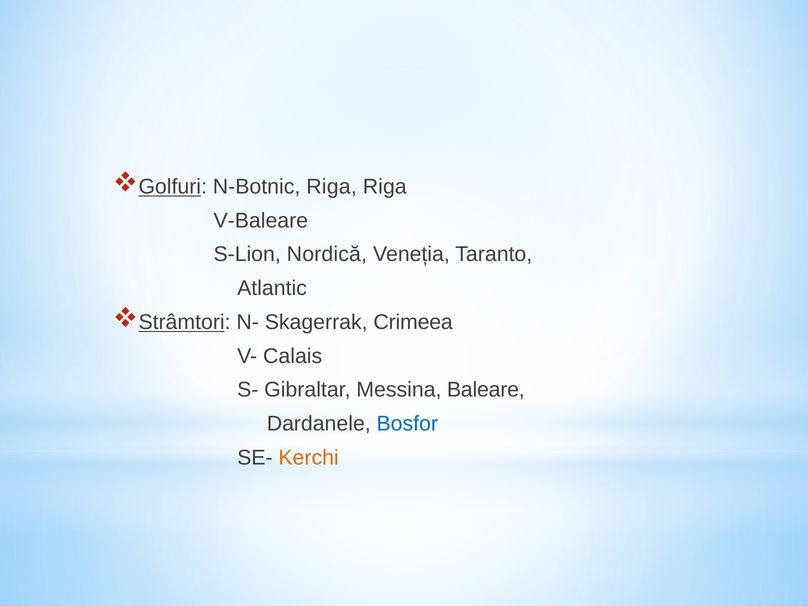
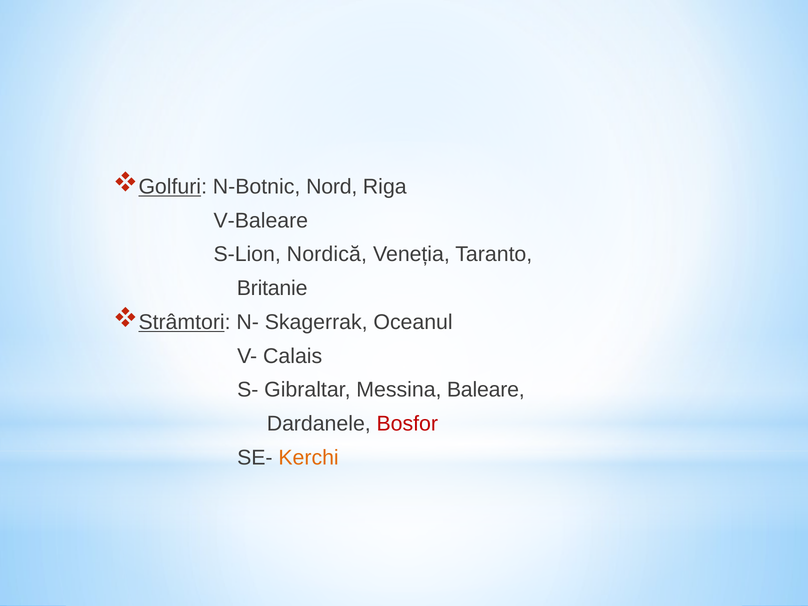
N-Botnic Riga: Riga -> Nord (332, 187)
Atlantic: Atlantic -> Britanie (272, 288)
Crimeea: Crimeea -> Oceanul (413, 322)
Bosfor colour: blue -> red (407, 424)
